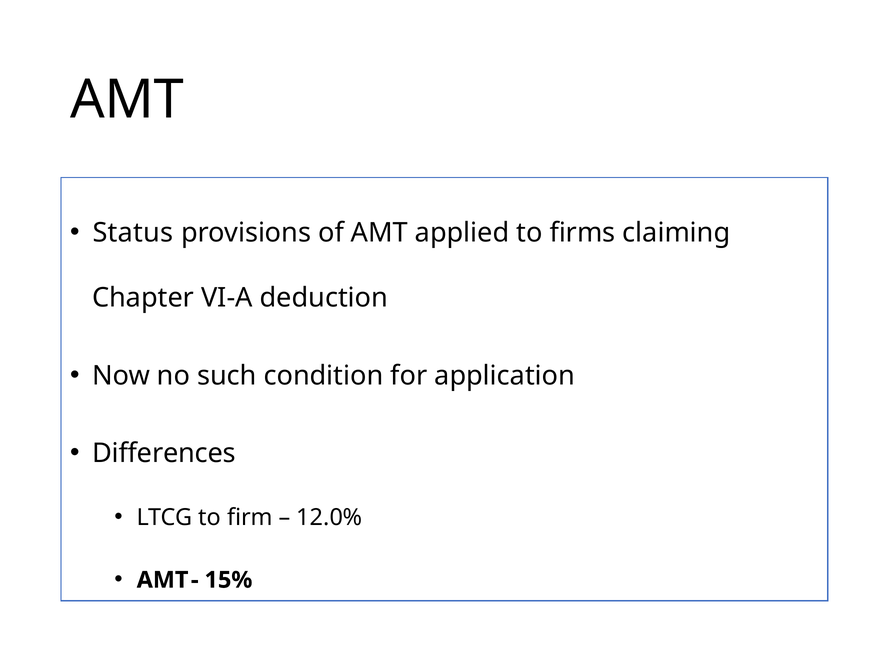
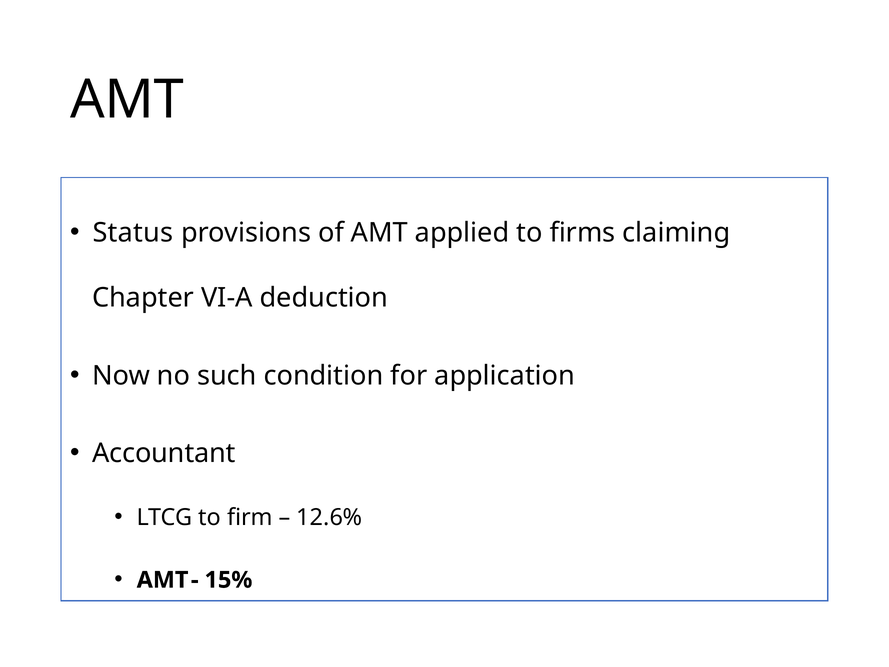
Differences: Differences -> Accountant (164, 453)
12.0%: 12.0% -> 12.6% (329, 517)
